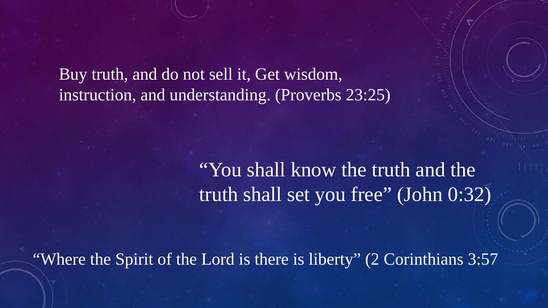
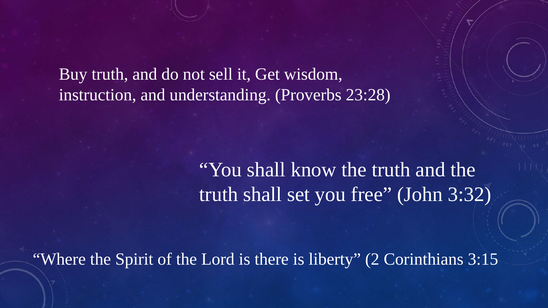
23:25: 23:25 -> 23:28 (368, 95)
0:32: 0:32 -> 3:32 (470, 195)
3:57: 3:57 -> 3:15 (483, 259)
